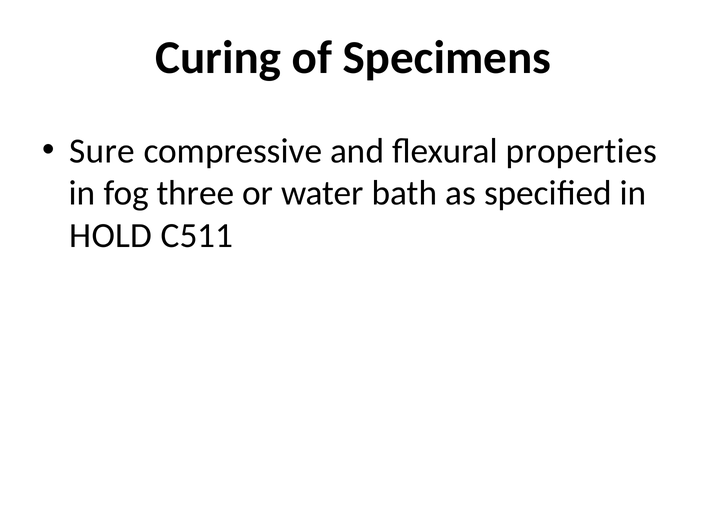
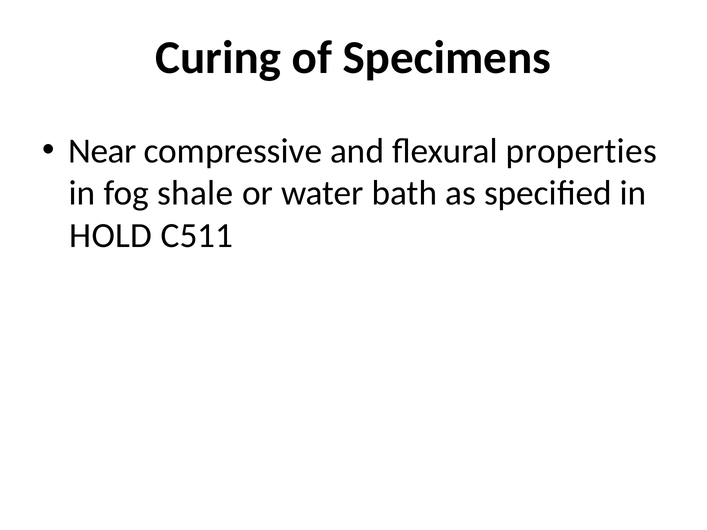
Sure: Sure -> Near (103, 151)
three: three -> shale (195, 193)
